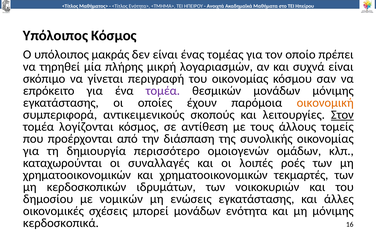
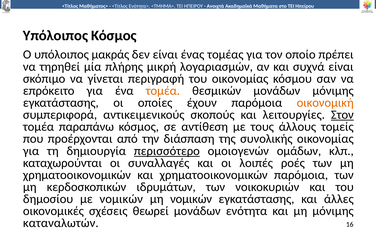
τομέα colour: purple -> orange (163, 91)
λογίζονται: λογίζονται -> παραπάνω (86, 127)
περισσότερο underline: none -> present (167, 151)
χρηματοοικονομικών τεκμαρτές: τεκμαρτές -> παρόμοια (301, 175)
μη ενώσεις: ενώσεις -> νομικών (191, 199)
μπορεί: μπορεί -> θεωρεί (151, 211)
κερδοσκοπικά: κερδοσκοπικά -> καταναλωτών (61, 223)
